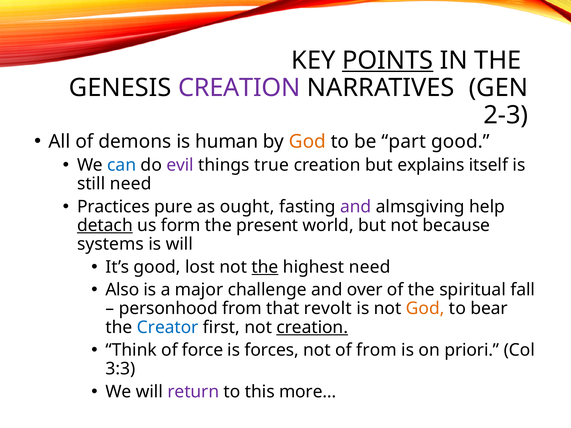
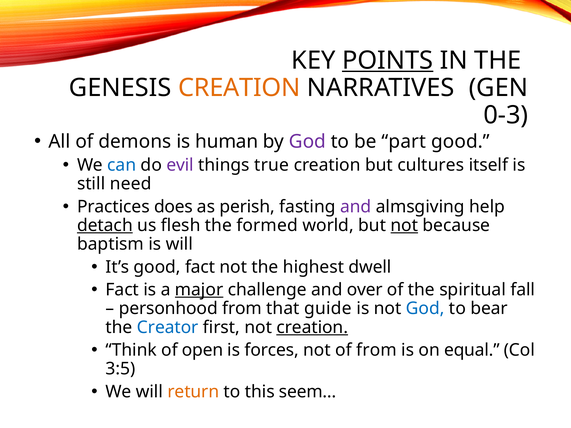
CREATION colour: purple -> orange (239, 88)
2-3: 2-3 -> 0-3 (506, 115)
God colour: orange -> purple (307, 142)
explains: explains -> cultures (431, 165)
pure: pure -> does (174, 207)
ought: ought -> perish (247, 207)
form: form -> flesh (181, 226)
present: present -> formed (267, 226)
not underline: none -> present (404, 226)
systems: systems -> baptism (110, 244)
good lost: lost -> fact (200, 267)
the underline: present -> none (265, 267)
highest need: need -> dwell (370, 267)
Also: Also -> Fact (122, 290)
major underline: none -> present (199, 290)
revolt: revolt -> guide (328, 309)
God colour: orange -> blue (425, 309)
force: force -> open (203, 350)
priori: priori -> equal (472, 350)
3:3: 3:3 -> 3:5 (121, 369)
return colour: purple -> orange (193, 392)
more…: more… -> seem… (308, 392)
